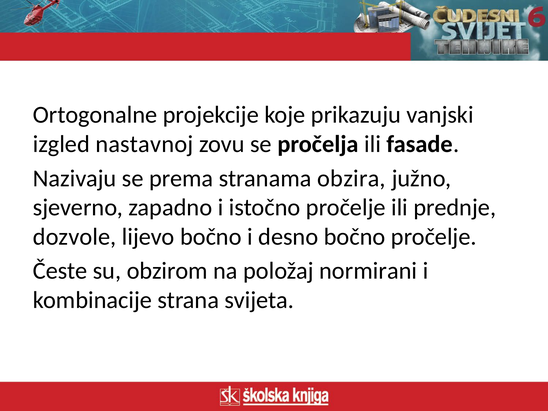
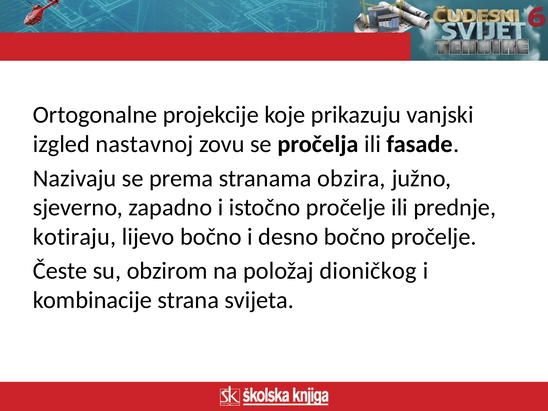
dozvole: dozvole -> kotiraju (75, 237)
normirani: normirani -> dioničkog (368, 271)
